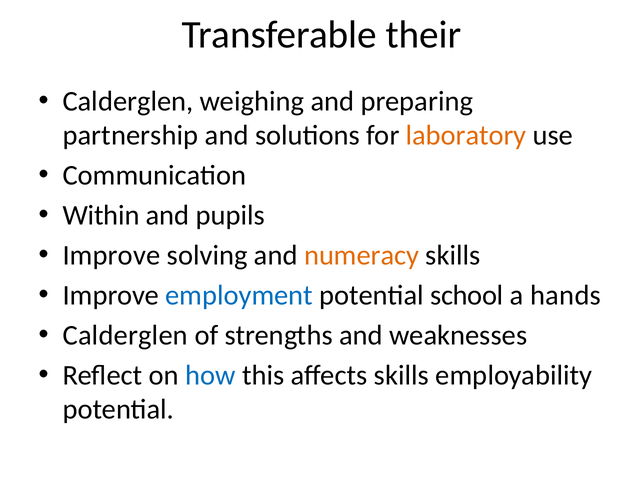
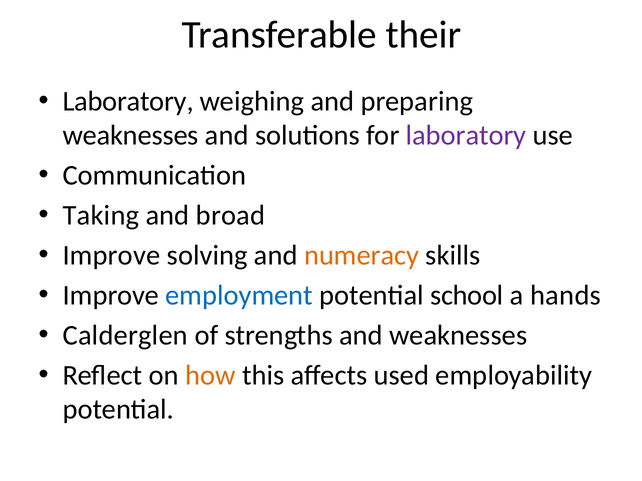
Calderglen: Calderglen -> Laboratory (128, 101)
partnership: partnership -> weaknesses (131, 136)
laboratory colour: orange -> purple (466, 136)
Within: Within -> Taking (101, 216)
pupils: pupils -> broad (230, 216)
how colour: blue -> orange (211, 376)
affects skills: skills -> used (401, 376)
